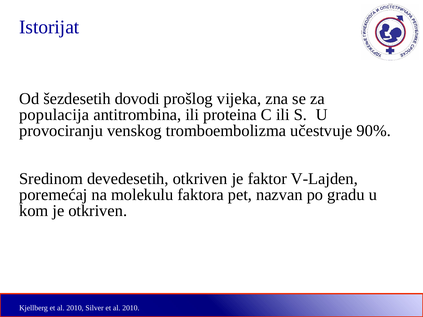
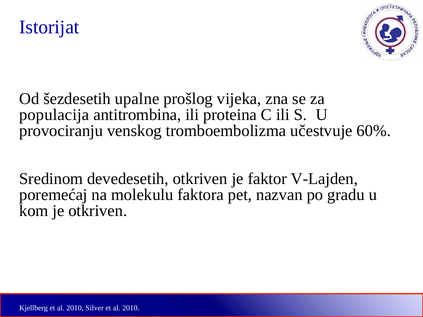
dovodi: dovodi -> upalne (137, 99)
90%: 90% -> 60% (374, 131)
